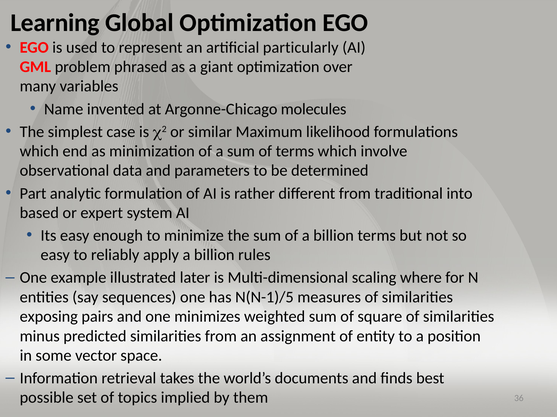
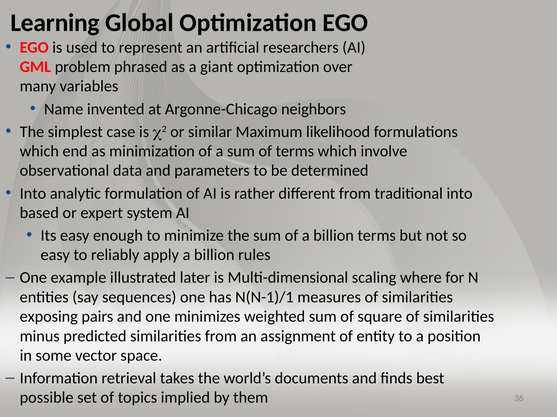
particularly: particularly -> researchers (301, 47)
molecules: molecules -> neighbors (314, 109)
Part: Part -> Into (33, 194)
N(N-1)/5: N(N-1)/5 -> N(N-1)/1 (264, 298)
